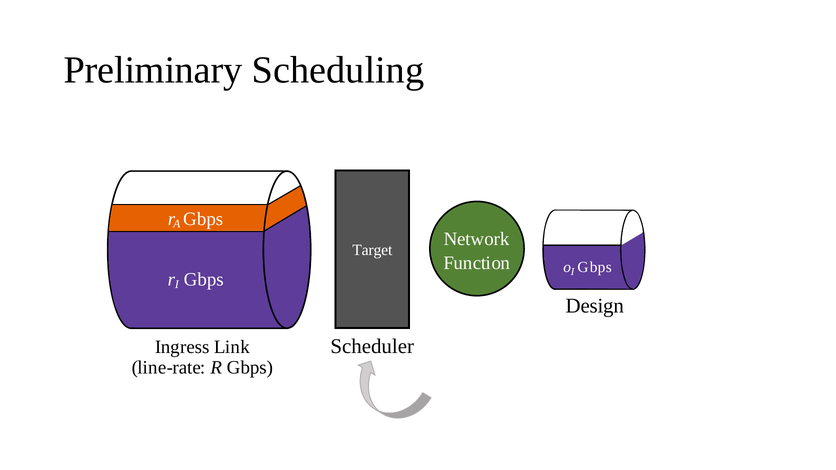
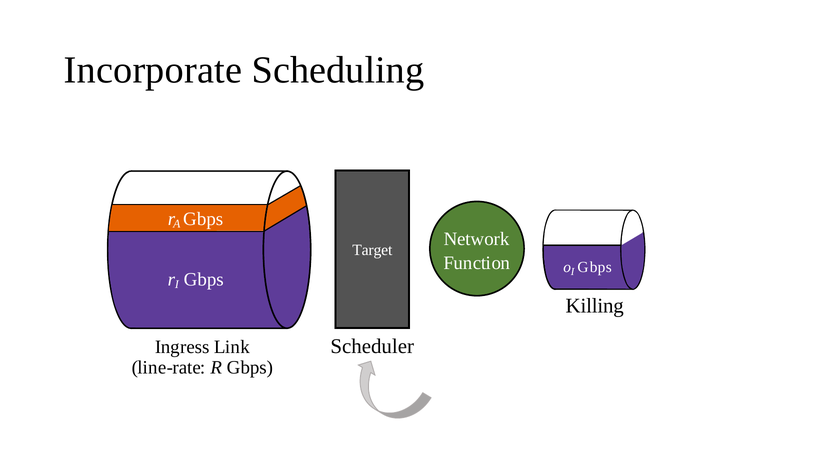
Preliminary: Preliminary -> Incorporate (153, 70)
Design: Design -> Killing (595, 306)
